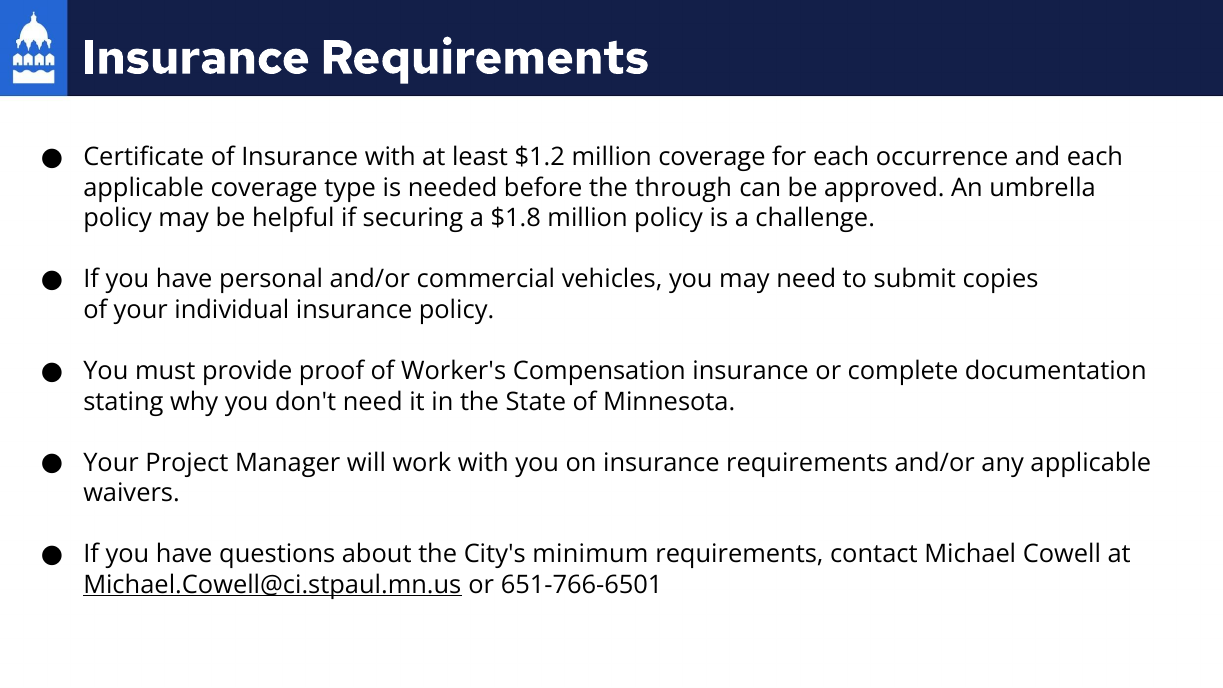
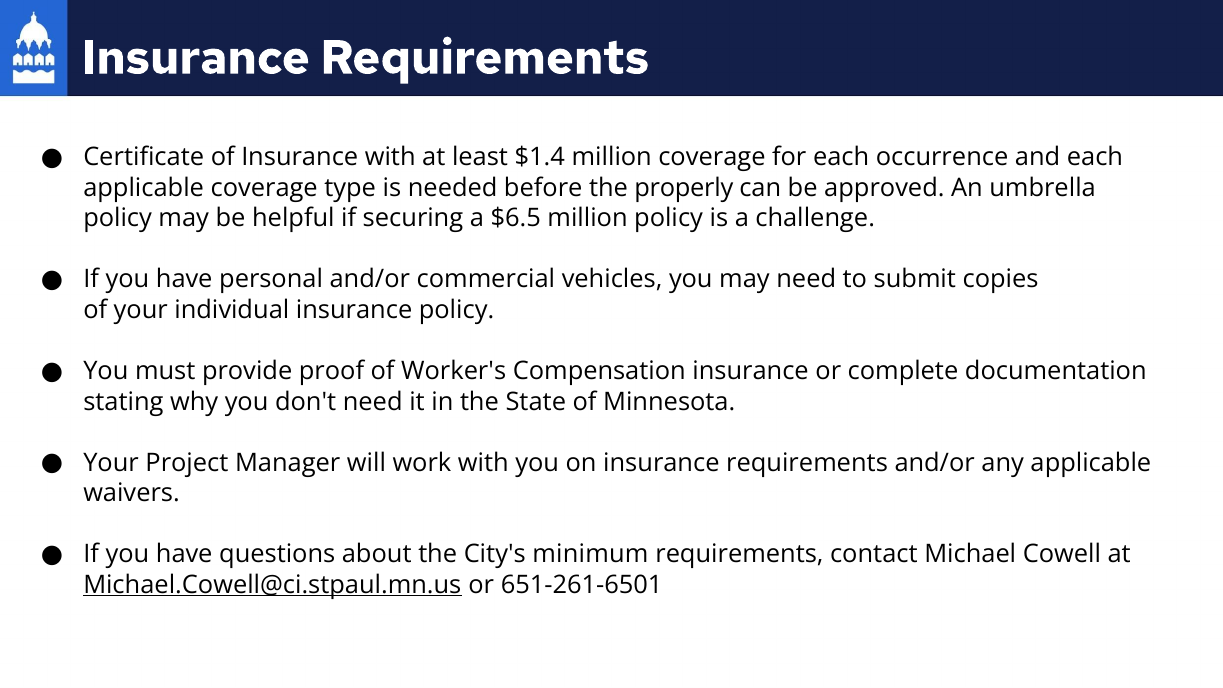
$1.2: $1.2 -> $1.4 (540, 157)
through: through -> properly (684, 188)
$1.8: $1.8 -> $6.5 (516, 218)
651-766-6501: 651-766-6501 -> 651-261-6501 (582, 585)
